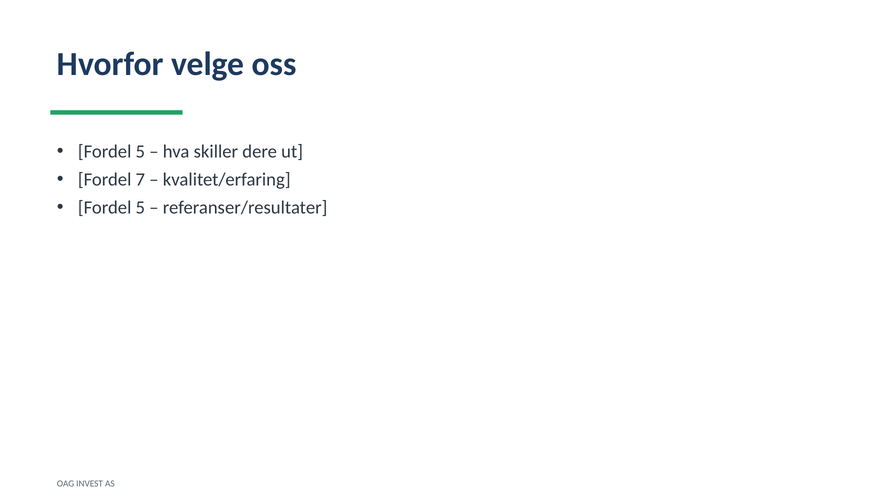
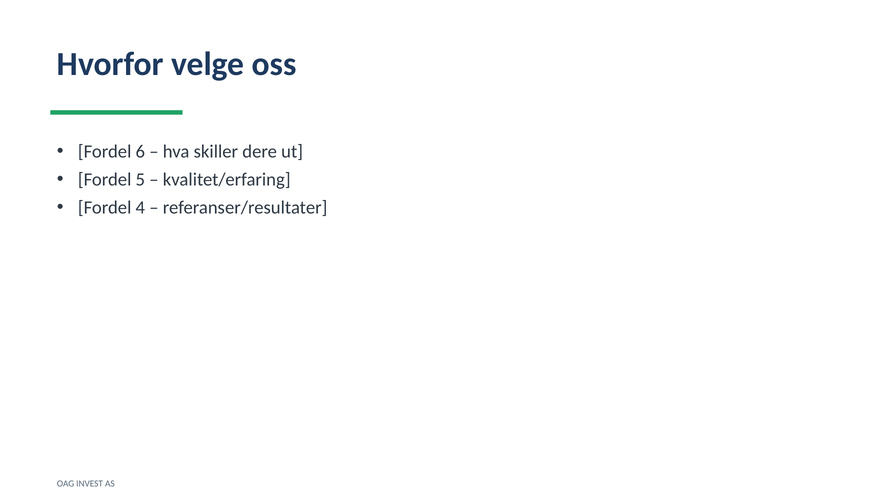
5: 5 -> 6 (140, 152)
7: 7 -> 5 (140, 180)
5: 5 -> 4 (140, 208)
